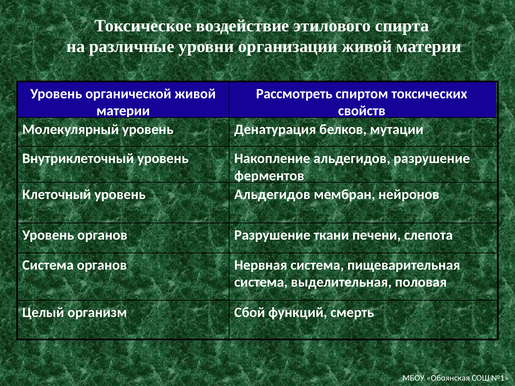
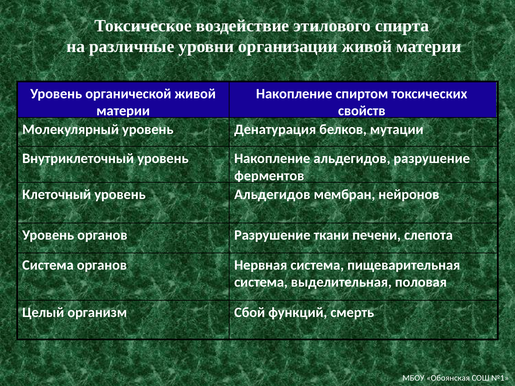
Рассмотреть: Рассмотреть -> Накопление (294, 94)
